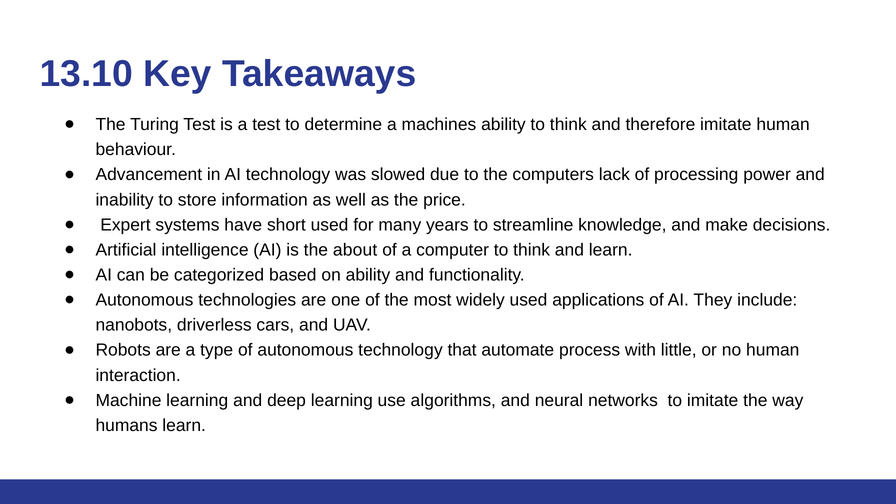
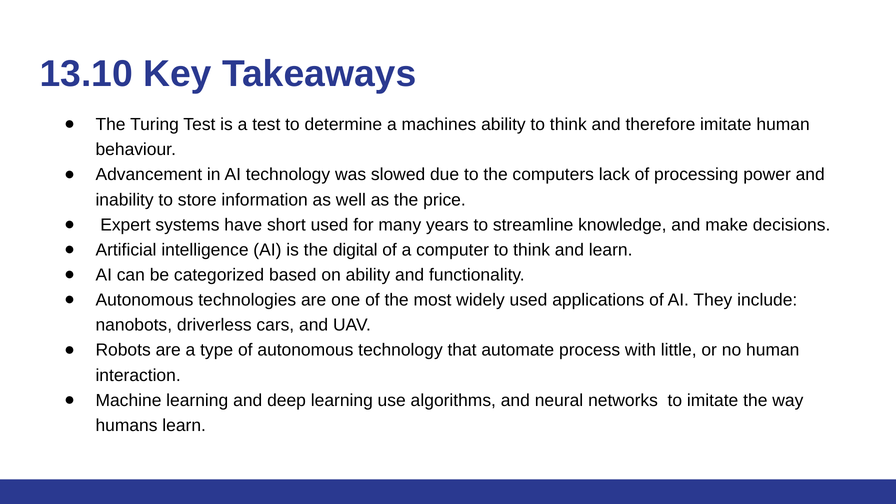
about: about -> digital (355, 250)
